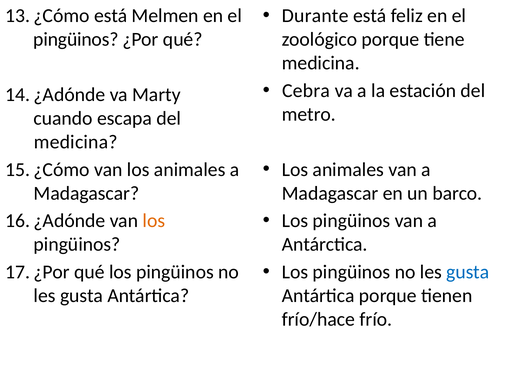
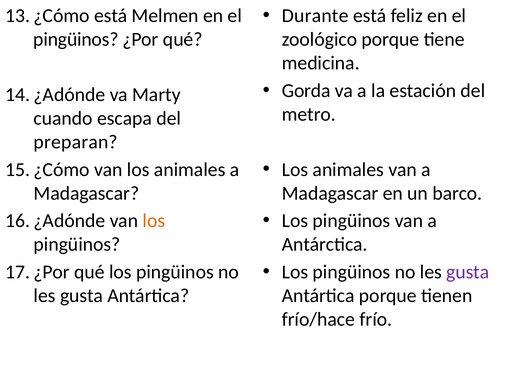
Cebra: Cebra -> Gorda (306, 91)
medicina: medicina -> preparan (76, 142)
gusta colour: blue -> purple (468, 272)
